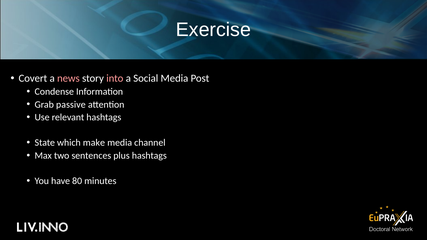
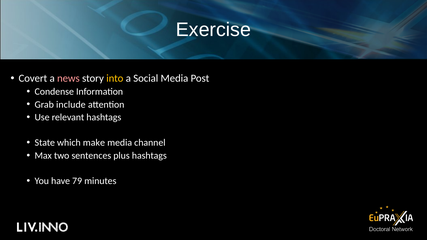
into colour: pink -> yellow (115, 79)
passive: passive -> include (71, 105)
80: 80 -> 79 (77, 181)
